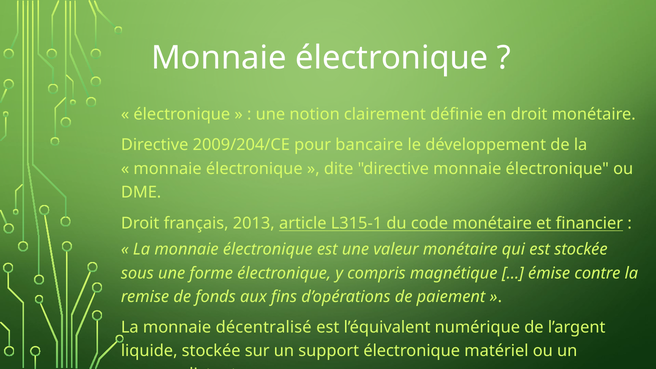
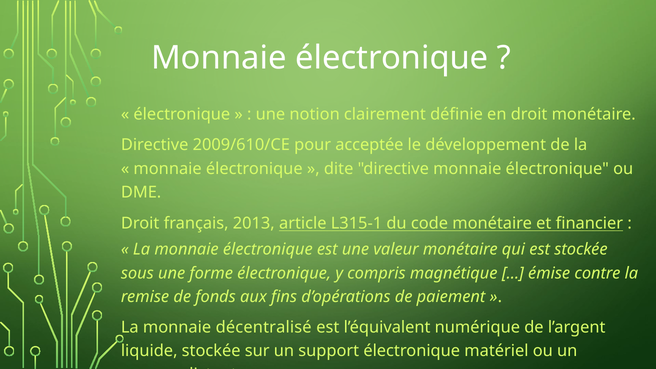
2009/204/CE: 2009/204/CE -> 2009/610/CE (241, 145)
bancaire: bancaire -> acceptée (369, 145)
